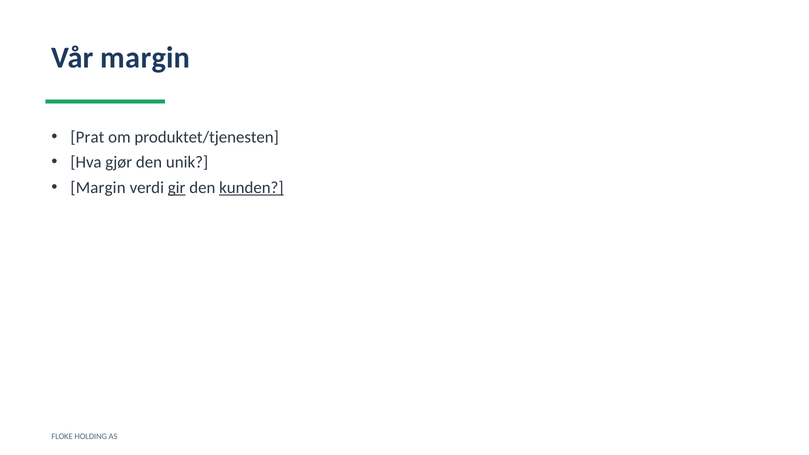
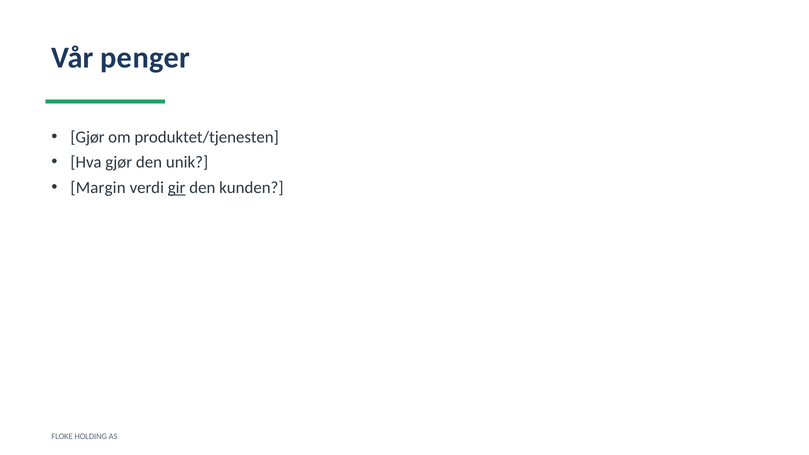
Vår margin: margin -> penger (145, 58)
Prat: Prat -> Gjør (88, 137)
kunden underline: present -> none (251, 188)
